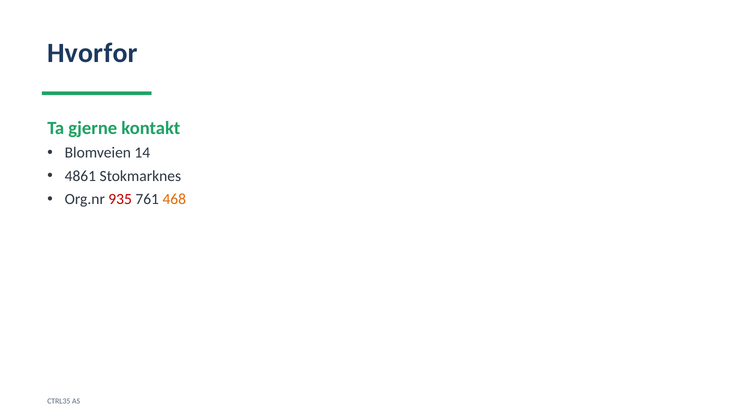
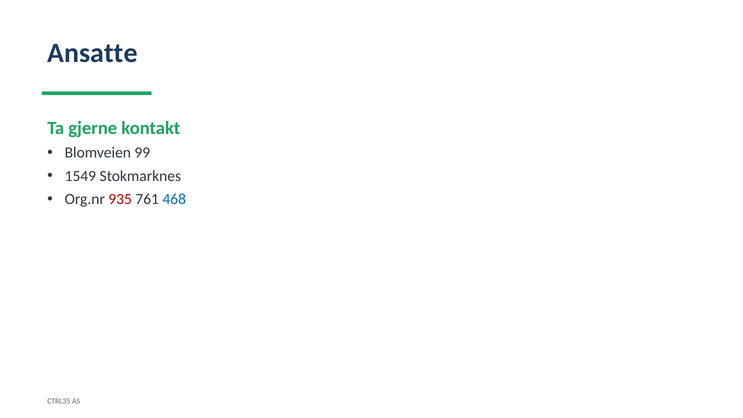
Hvorfor: Hvorfor -> Ansatte (92, 53)
14: 14 -> 99 (142, 153)
4861: 4861 -> 1549 (80, 176)
468 colour: orange -> blue (174, 199)
